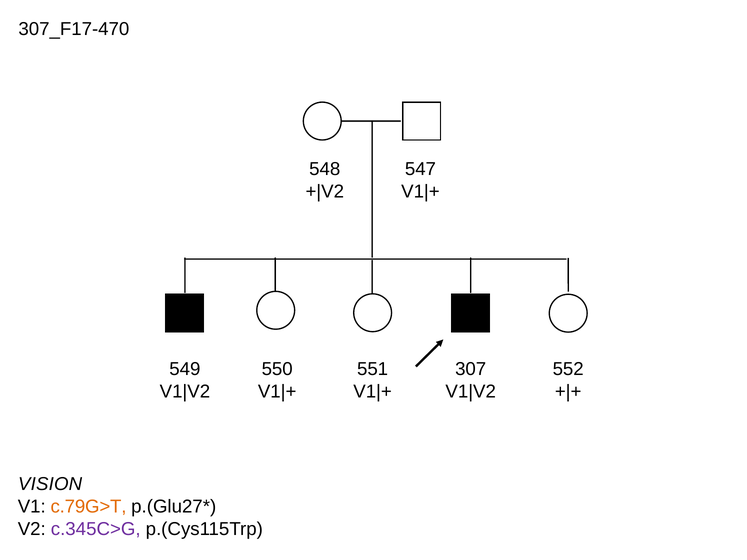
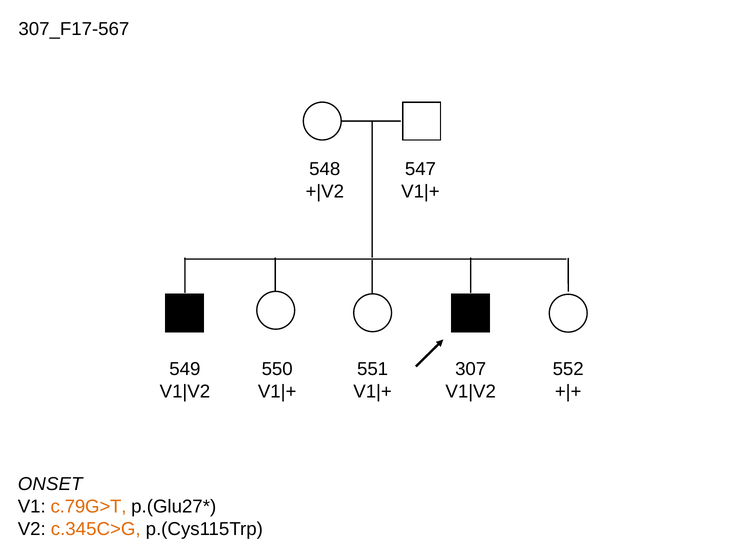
307_F17-470: 307_F17-470 -> 307_F17-567 (74, 29)
VISION: VISION -> ONSET (50, 485)
c.345C>G colour: purple -> orange (96, 529)
